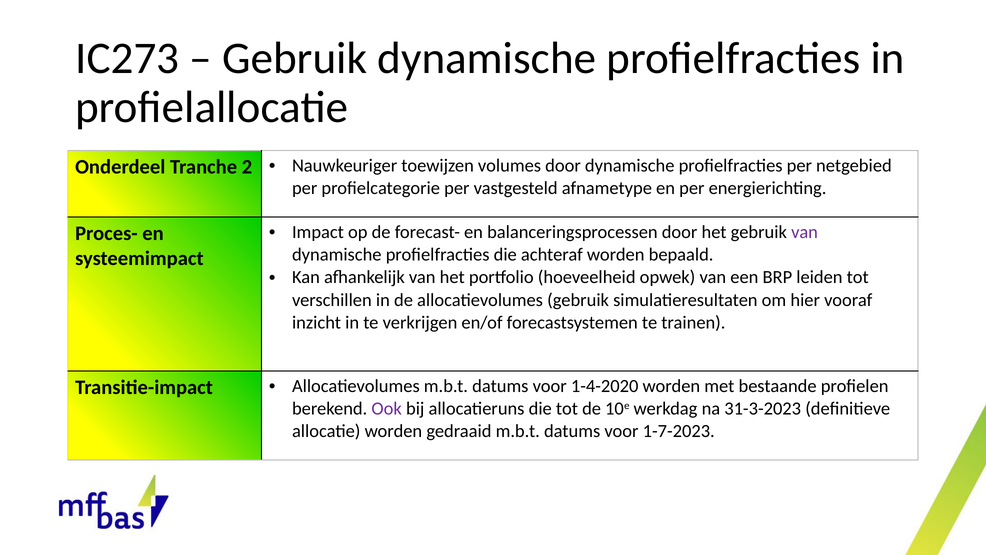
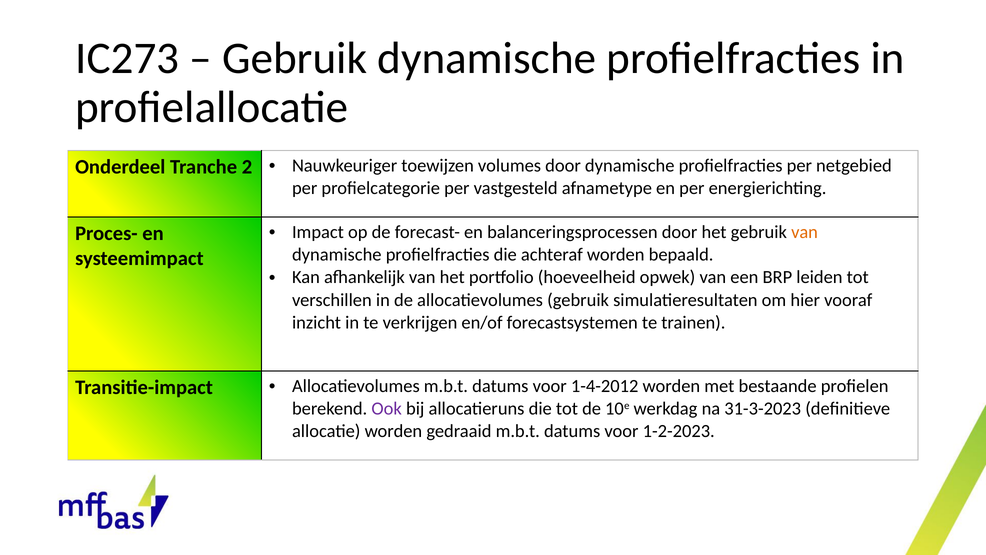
van colour: purple -> orange (805, 232)
1-4-2020: 1-4-2020 -> 1-4-2012 (605, 386)
1-7-2023: 1-7-2023 -> 1-2-2023 (679, 431)
